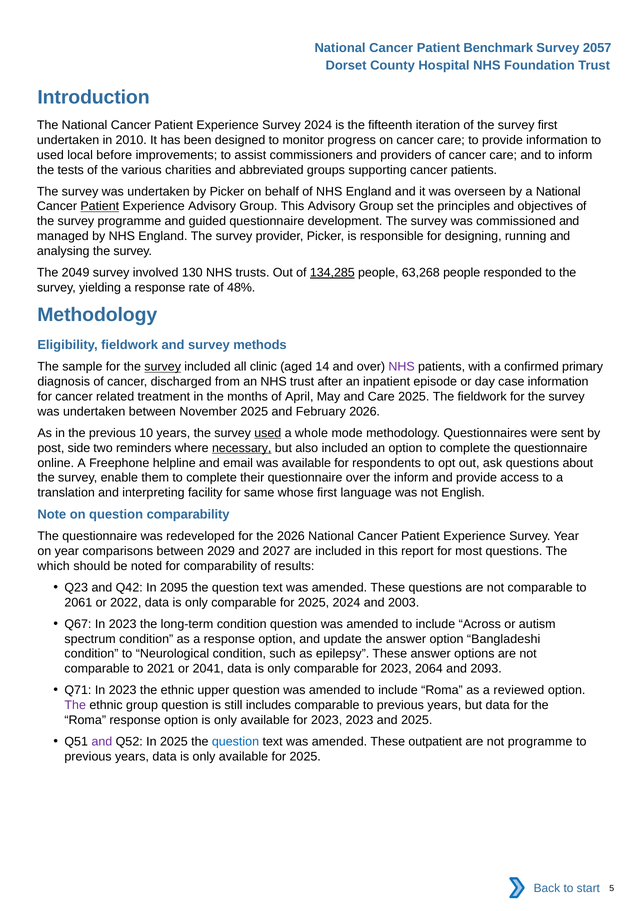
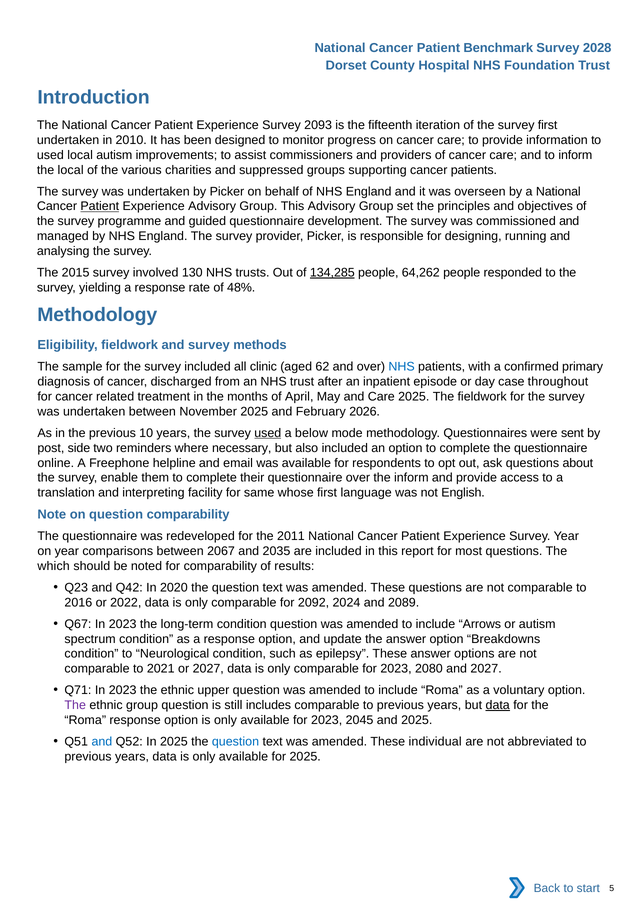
2057: 2057 -> 2028 (597, 48)
Survey 2024: 2024 -> 2093 (318, 125)
local before: before -> autism (114, 155)
the tests: tests -> local (71, 170)
abbreviated: abbreviated -> suppressed (271, 170)
2049: 2049 -> 2015 (76, 273)
63,268: 63,268 -> 64,262 (421, 273)
survey underline: present -> none (163, 367)
14: 14 -> 62 (322, 367)
NHS colour: purple -> blue (402, 367)
case information: information -> throughout (558, 382)
whole: whole -> below (311, 433)
necessary underline: present -> none (242, 448)
the 2026: 2026 -> 2011 (291, 536)
2029: 2029 -> 2067 (221, 551)
2027: 2027 -> 2035 (276, 551)
2095: 2095 -> 2020 (174, 588)
2061: 2061 -> 2016 (78, 603)
comparable for 2025: 2025 -> 2092 (314, 603)
2003: 2003 -> 2089 (404, 603)
Across: Across -> Arrows (480, 624)
Bangladeshi: Bangladeshi -> Breakdowns (504, 639)
or 2041: 2041 -> 2027 (208, 669)
2064: 2064 -> 2080 (429, 669)
and 2093: 2093 -> 2027 (486, 669)
reviewed: reviewed -> voluntary (519, 690)
data underline: none -> present (498, 705)
2023 2023: 2023 -> 2045 (360, 720)
and colour: purple -> blue (102, 742)
outpatient: outpatient -> individual (435, 742)
not programme: programme -> abbreviated (540, 742)
